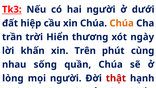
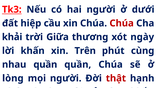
Chúa colour: orange -> red (122, 23)
trần: trần -> khải (12, 37)
Hiển: Hiển -> Giữa (58, 37)
nhau sống: sống -> quần (45, 64)
